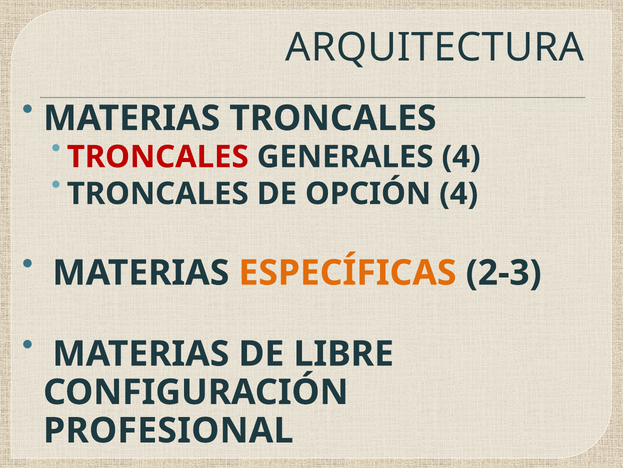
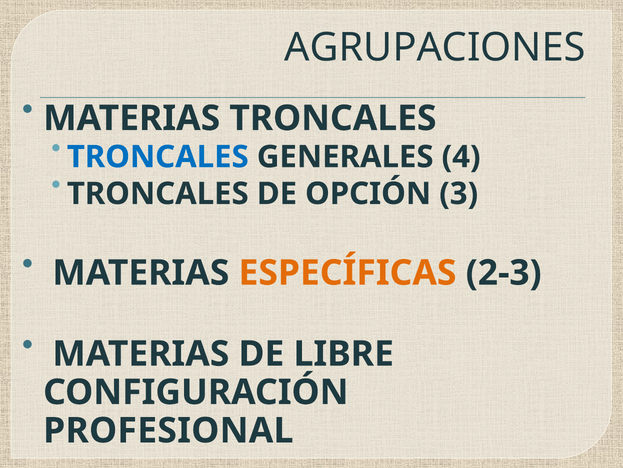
ARQUITECTURA: ARQUITECTURA -> AGRUPACIONES (435, 48)
TRONCALES colour: red -> blue (158, 157)
OPCIÓN 4: 4 -> 3 (459, 193)
